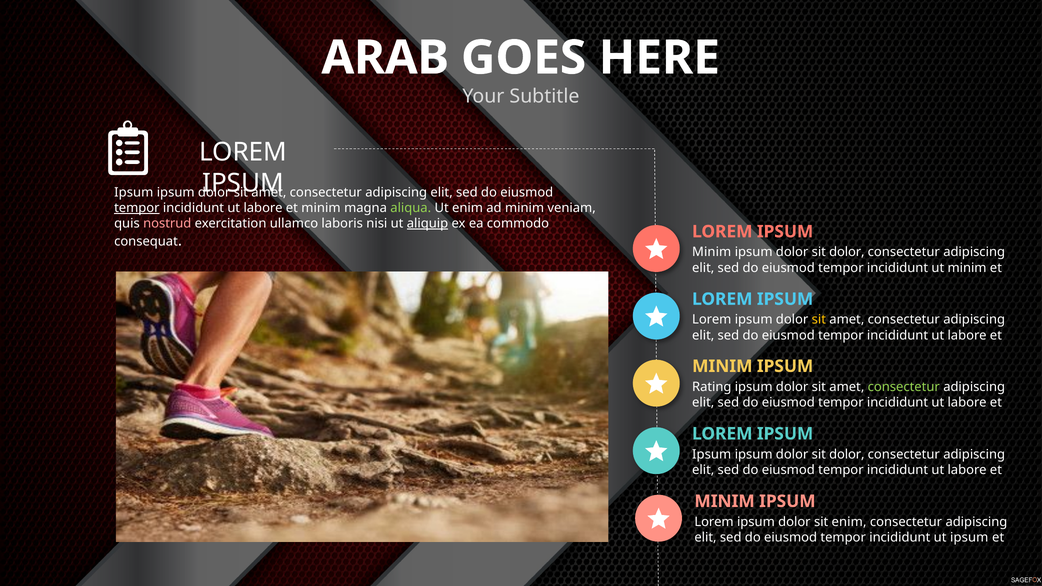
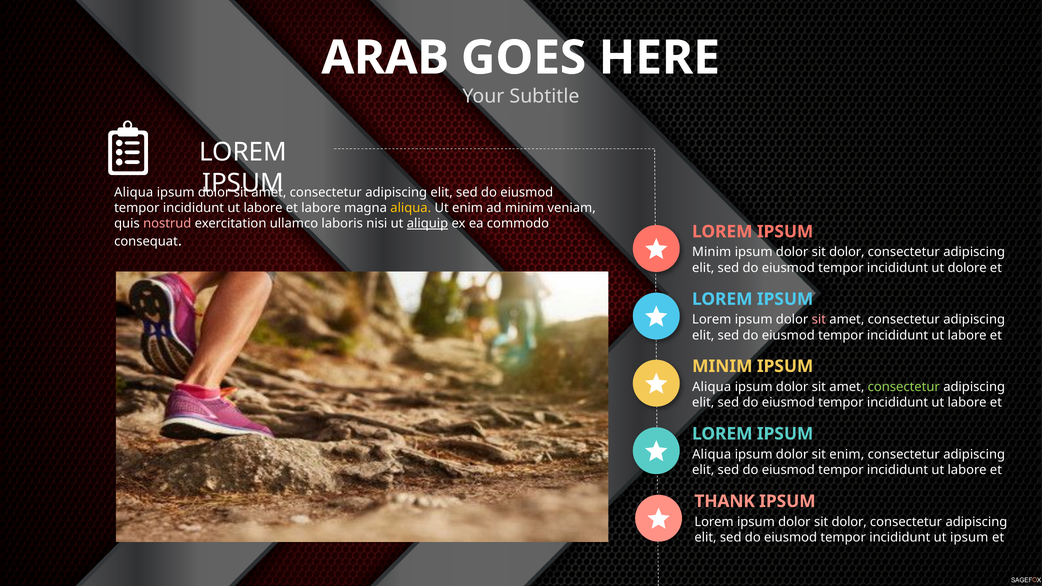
Ipsum: Ipsum -> Aliqua (134, 192)
tempor underline: present -> none (137, 208)
minim: minim -> labore (321, 208)
aliqua colour: light green -> yellow (411, 208)
ut minim: minim -> dolore (967, 268)
sit colour: yellow -> pink (819, 320)
Rating: Rating -> Aliqua (712, 387)
Ipsum: Ipsum -> Aliqua (712, 454)
dolor: dolor -> enim (847, 454)
MINIM: MINIM -> THANK (725, 501)
enim: enim -> dolor (849, 522)
